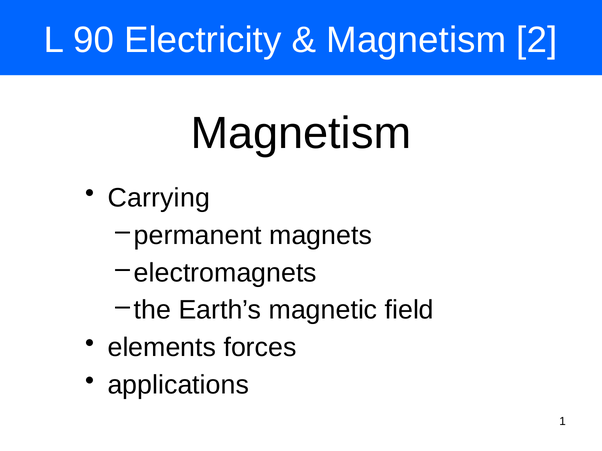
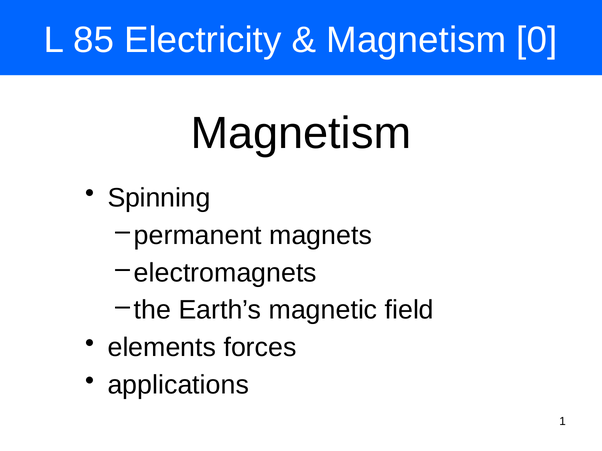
90: 90 -> 85 (94, 40)
2: 2 -> 0 (537, 40)
Carrying: Carrying -> Spinning (159, 198)
